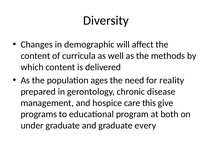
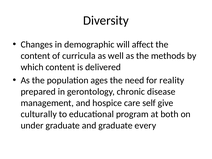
this: this -> self (149, 103)
programs: programs -> culturally (39, 114)
